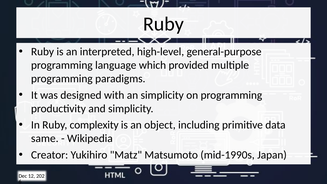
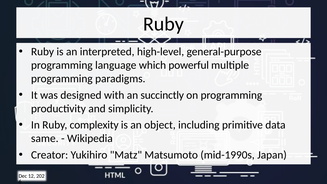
provided: provided -> powerful (189, 65)
an simplicity: simplicity -> succinctly (162, 95)
